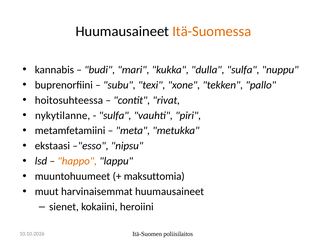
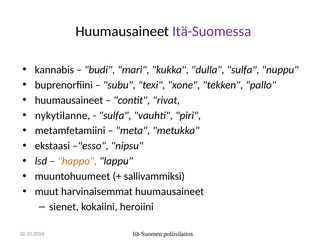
Itä-Suomessa colour: orange -> purple (212, 31)
hoitosuhteessa: hoitosuhteessa -> huumausaineet (69, 100)
maksuttomia: maksuttomia -> sallivammiksi (154, 177)
